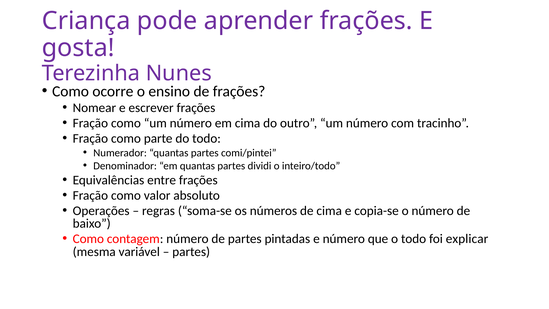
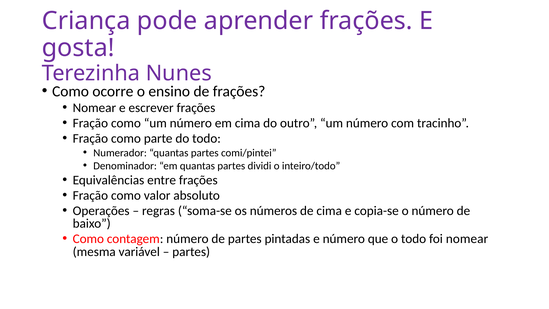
foi explicar: explicar -> nomear (467, 239)
